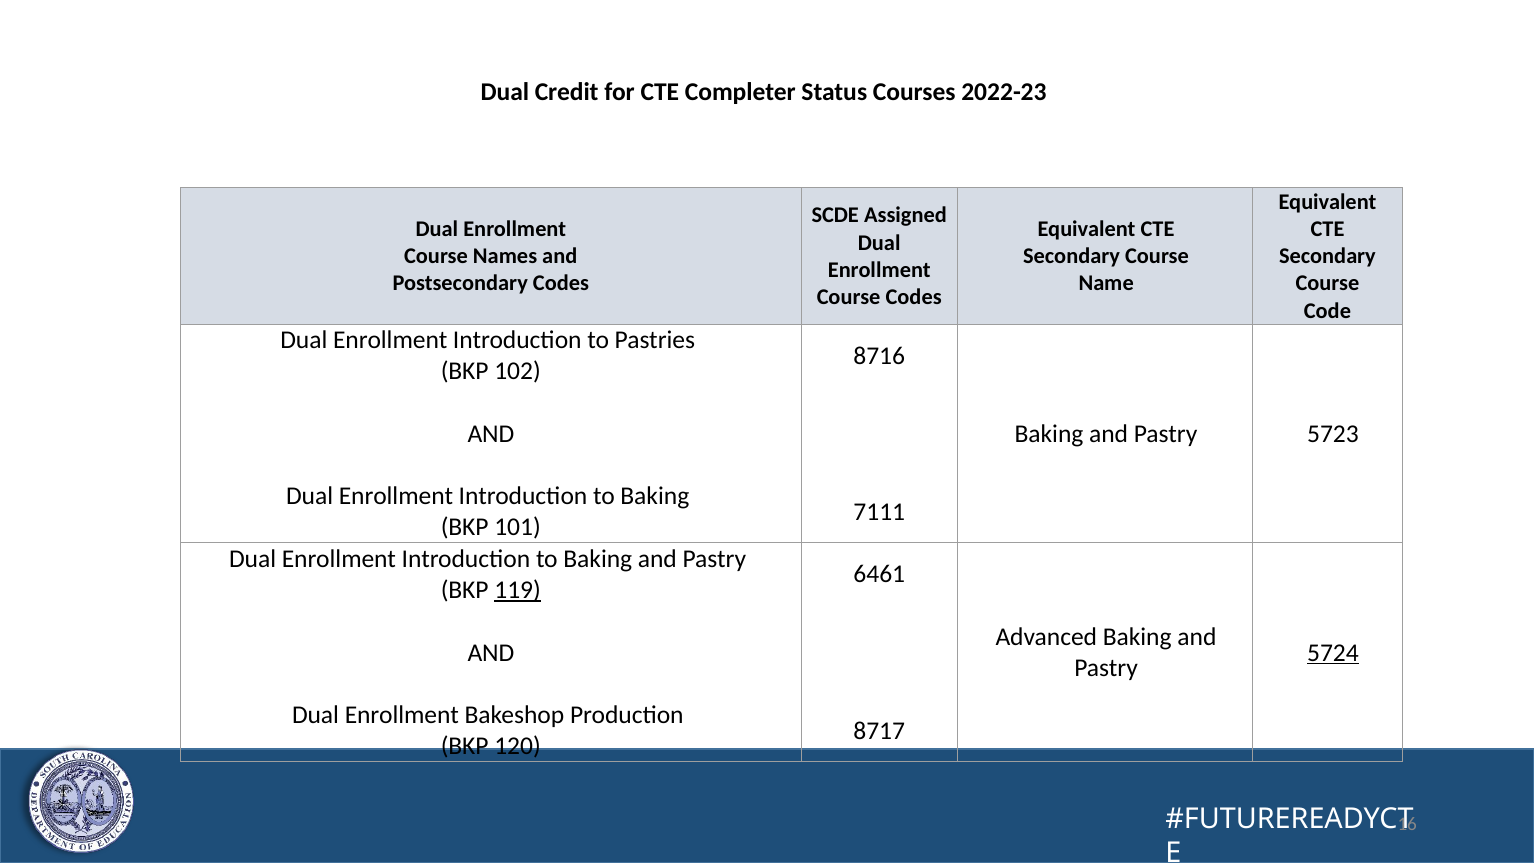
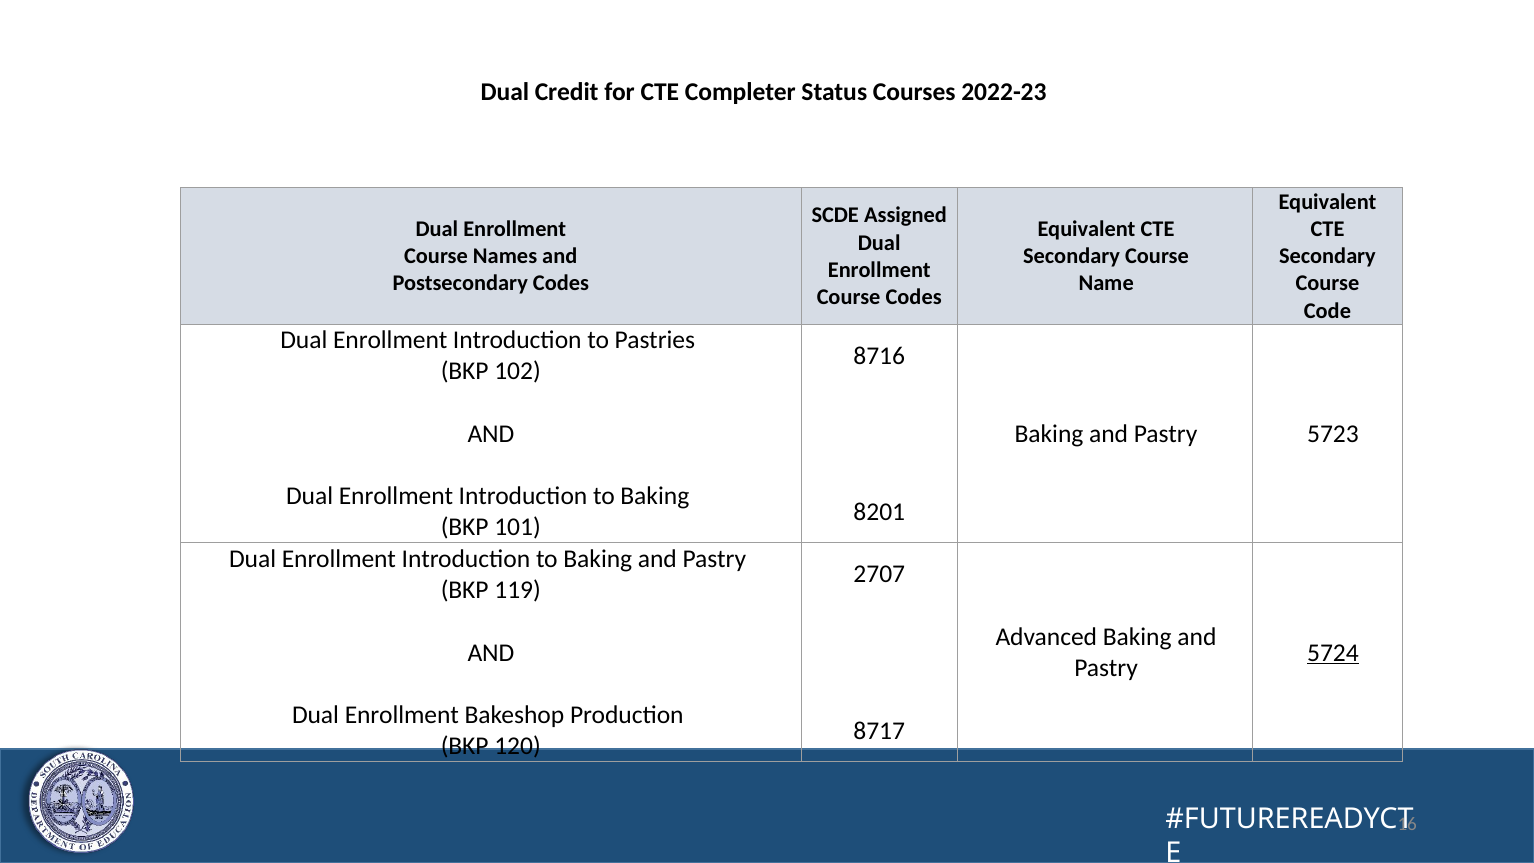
7111: 7111 -> 8201 (879, 512)
6461: 6461 -> 2707 (879, 574)
119 underline: present -> none (518, 590)
